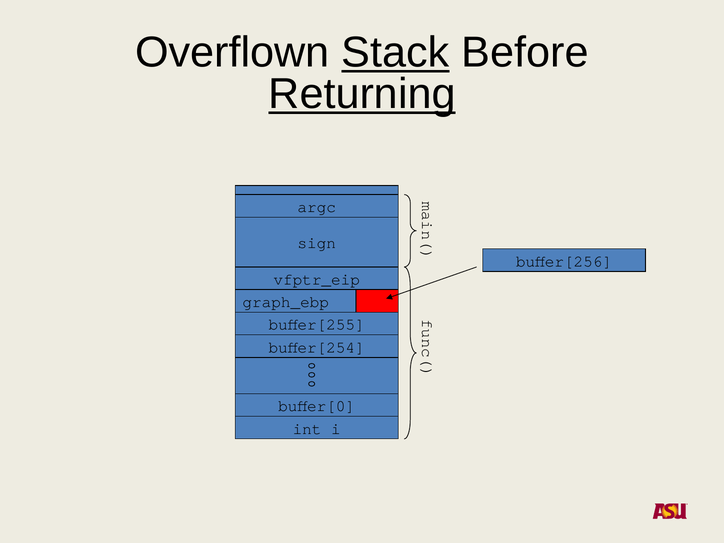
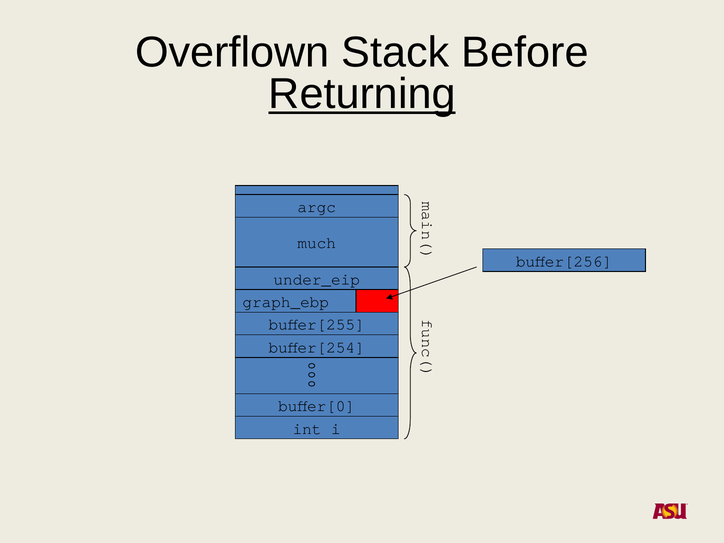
Stack underline: present -> none (395, 53)
sign: sign -> much (317, 243)
vfptr_eip: vfptr_eip -> under_eip (317, 279)
